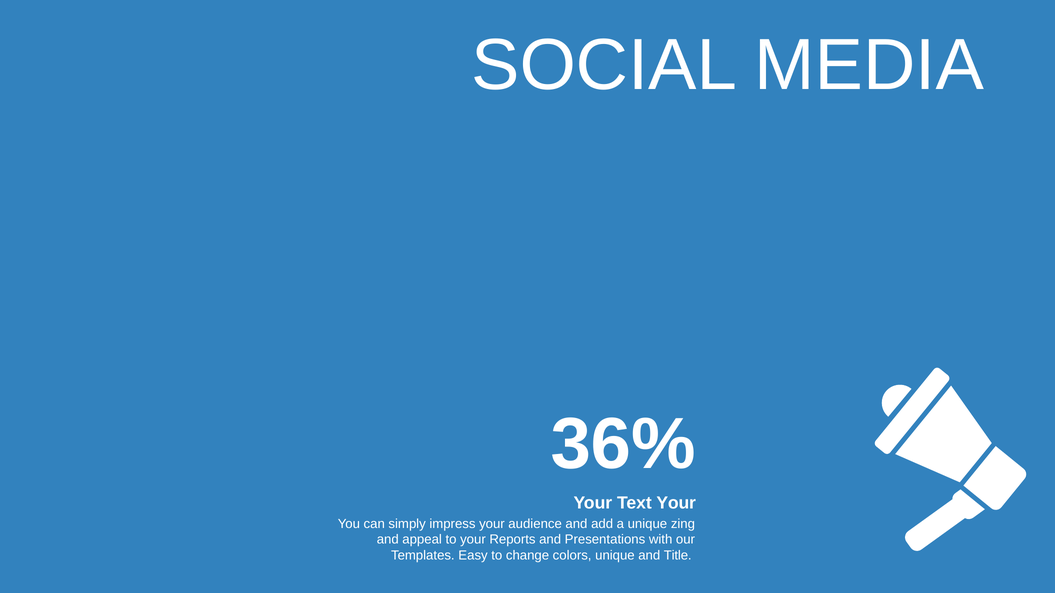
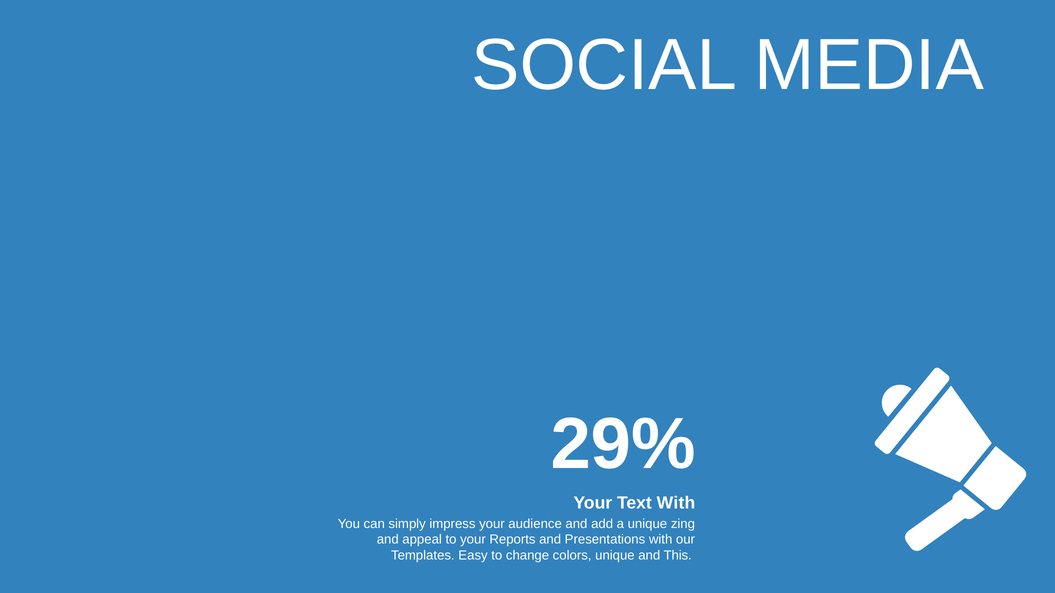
36%: 36% -> 29% (623, 445)
Text Your: Your -> With (676, 503)
Title: Title -> This (678, 556)
